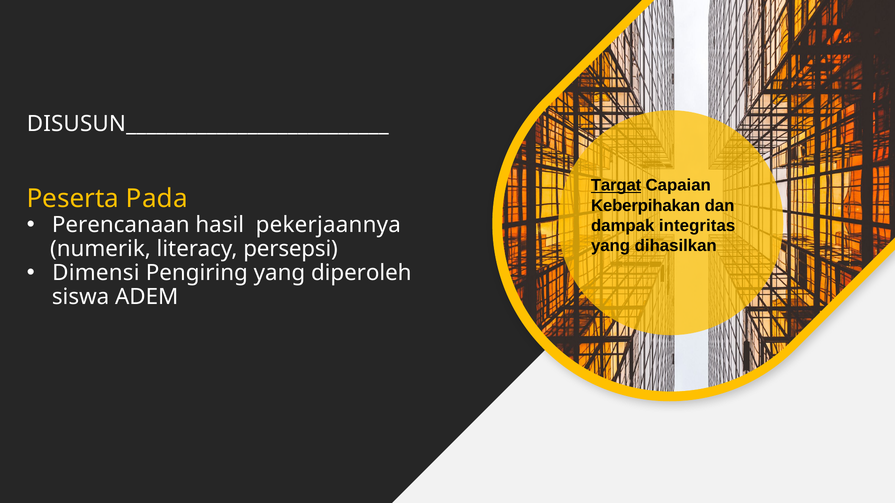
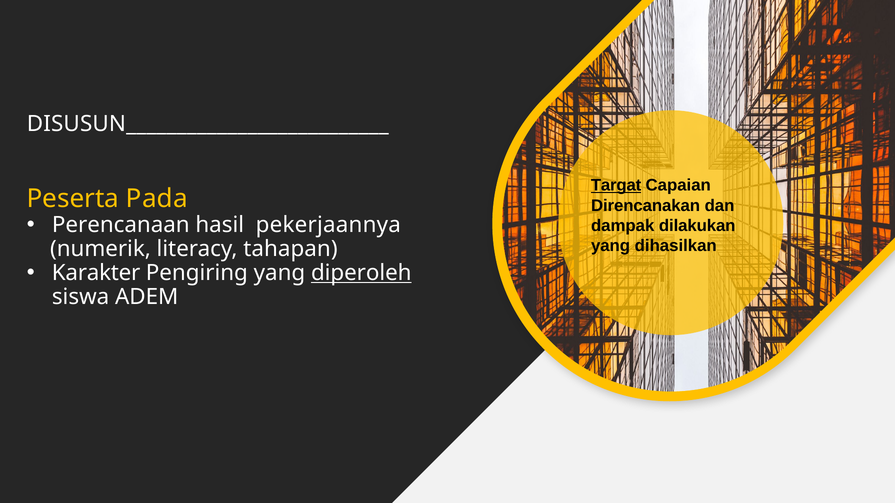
Keberpihakan: Keberpihakan -> Direncanakan (646, 206)
integritas: integritas -> dilakukan (697, 226)
persepsi: persepsi -> tahapan (290, 249)
Dimensi: Dimensi -> Karakter (96, 273)
diperoleh underline: none -> present (361, 273)
